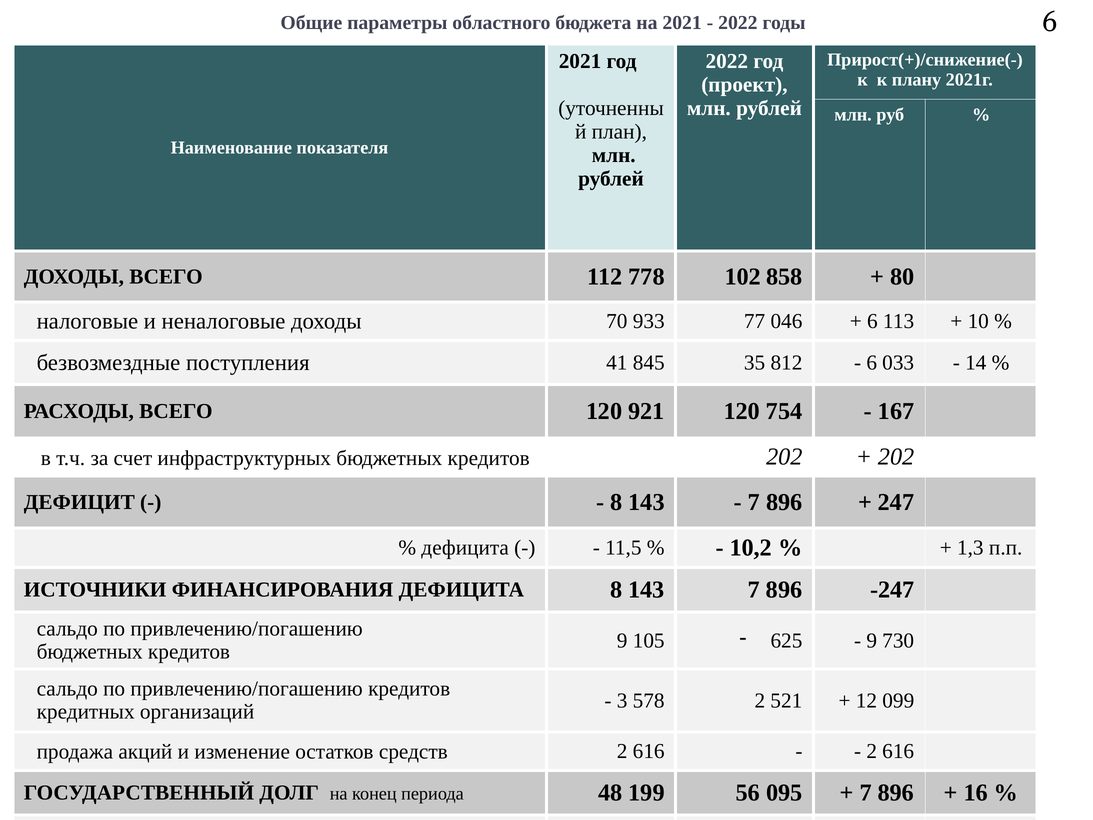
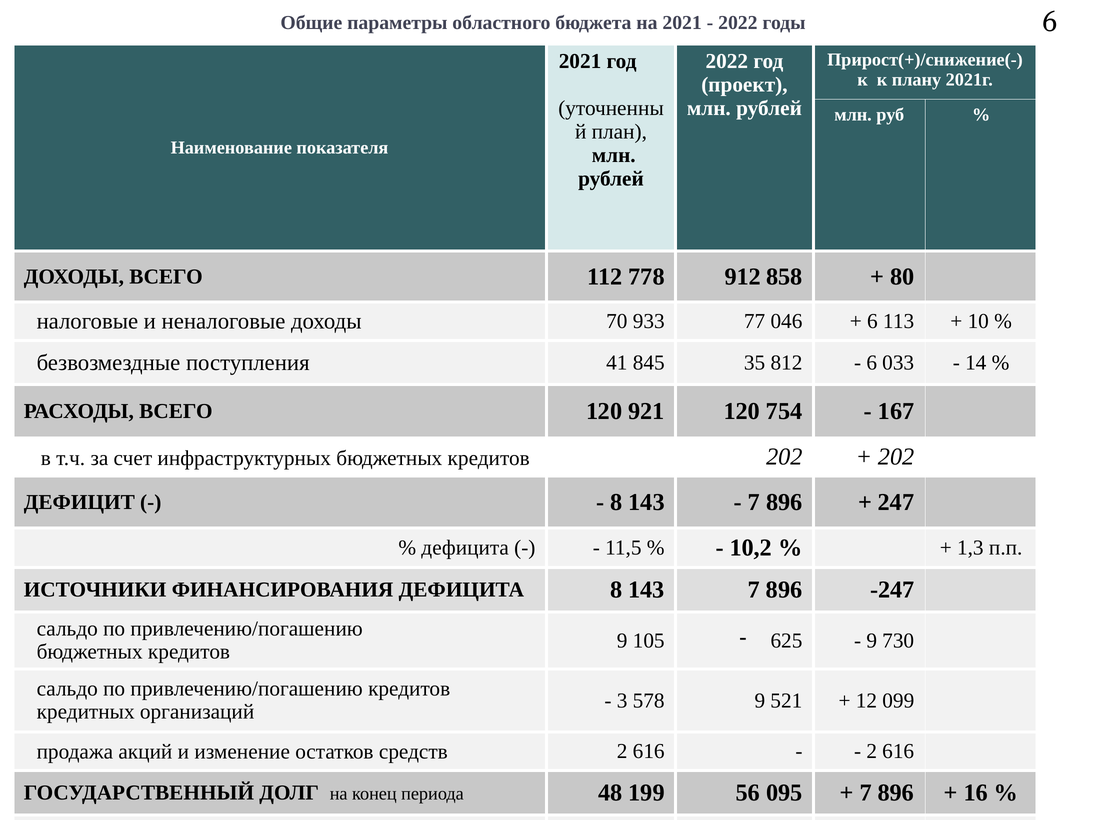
102: 102 -> 912 (743, 277)
578 2: 2 -> 9 (760, 700)
